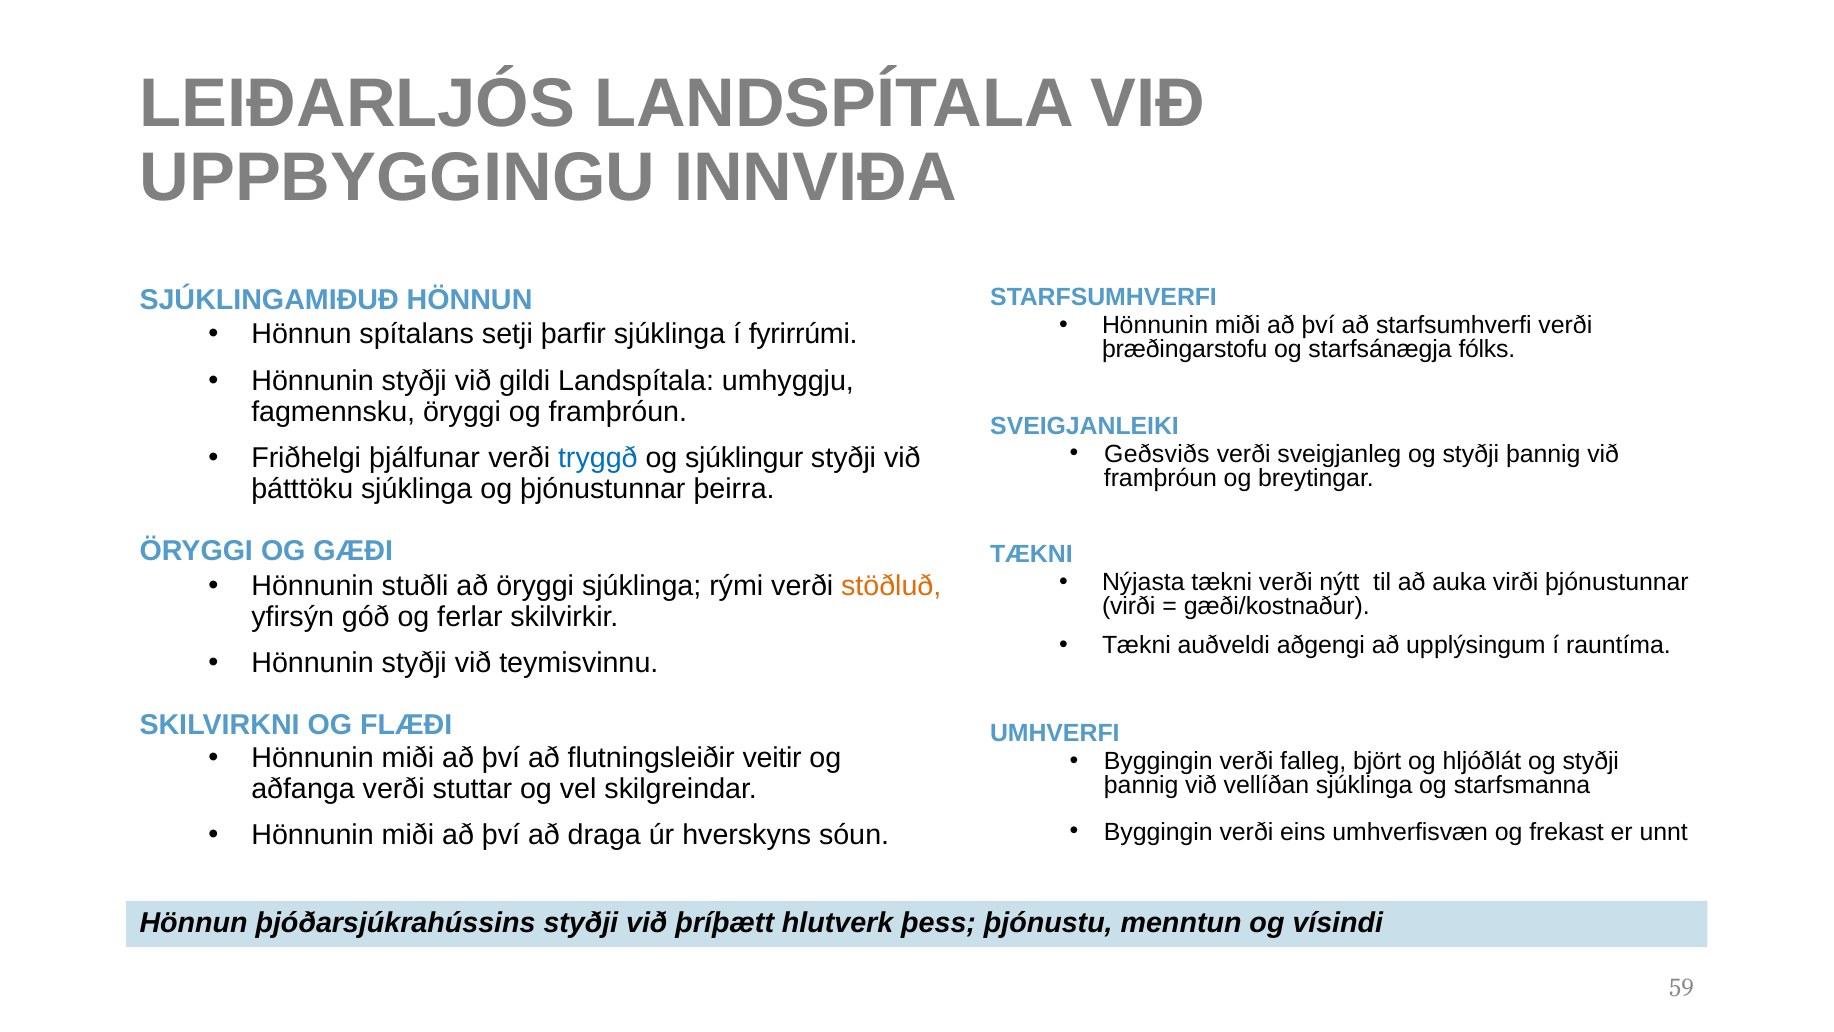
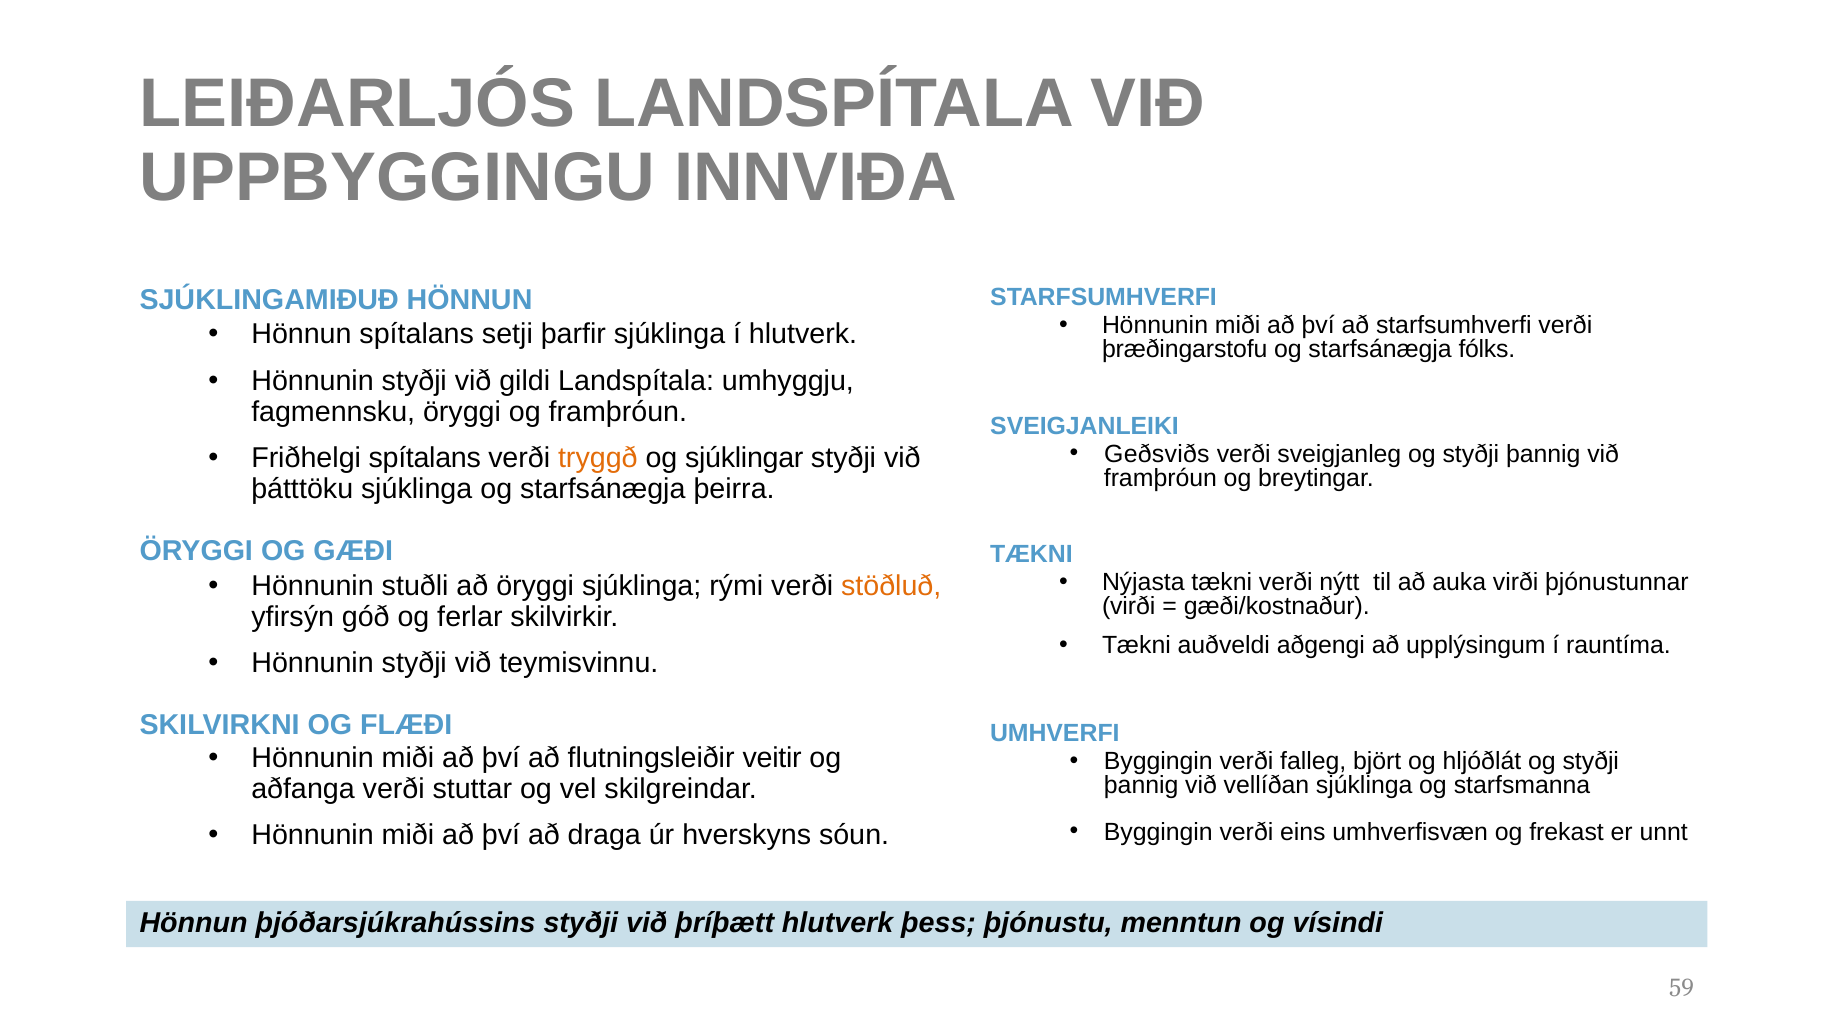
í fyrirrúmi: fyrirrúmi -> hlutverk (803, 334)
Friðhelgi þjálfunar: þjálfunar -> spítalans (425, 458)
tryggð colour: blue -> orange (598, 458)
sjúklingur: sjúklingur -> sjúklingar (744, 458)
sjúklinga og þjónustunnar: þjónustunnar -> starfsánægja (603, 489)
